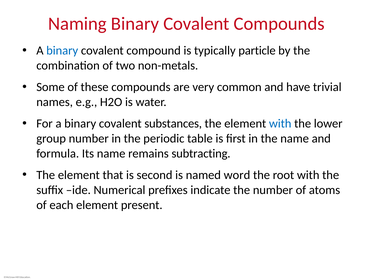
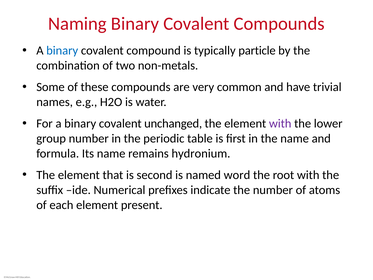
substances: substances -> unchanged (173, 124)
with colour: blue -> purple (280, 124)
subtracting: subtracting -> hydronium (201, 153)
